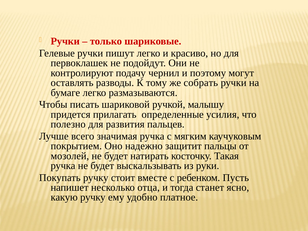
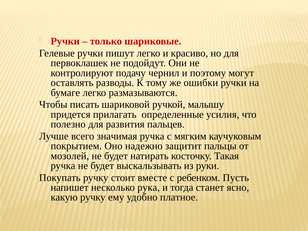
собрать: собрать -> ошибки (201, 83)
отца: отца -> рука (149, 187)
